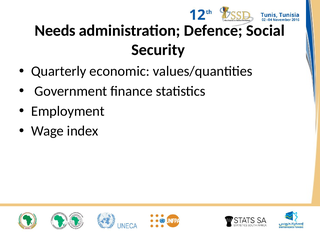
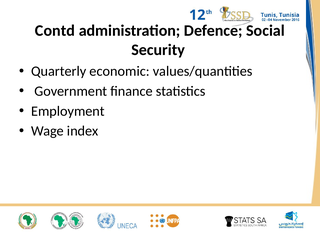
Needs: Needs -> Contd (55, 31)
